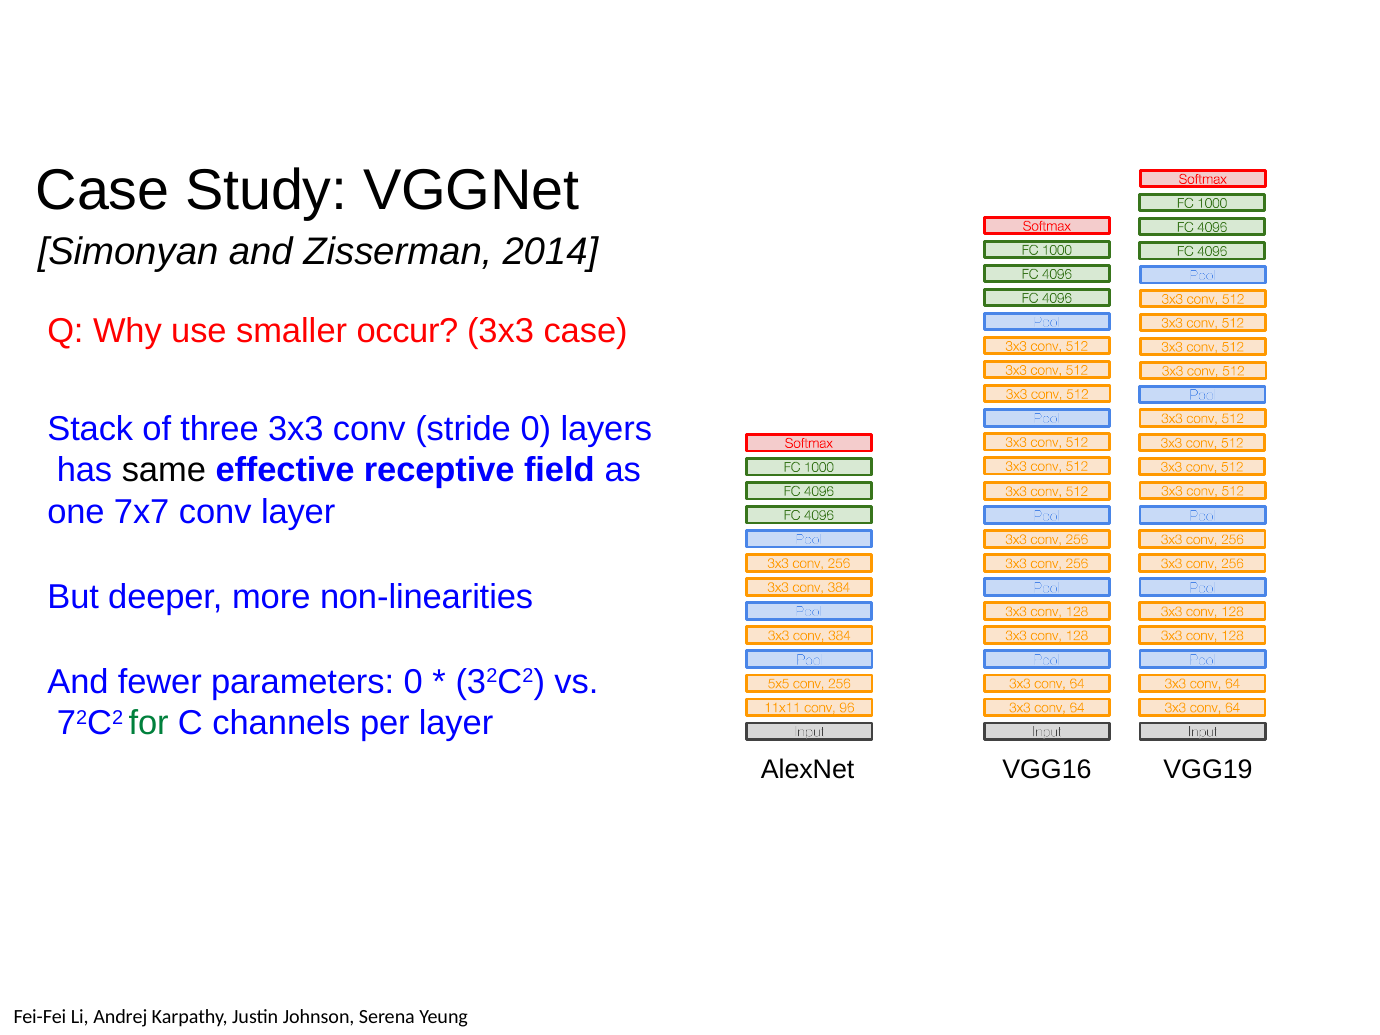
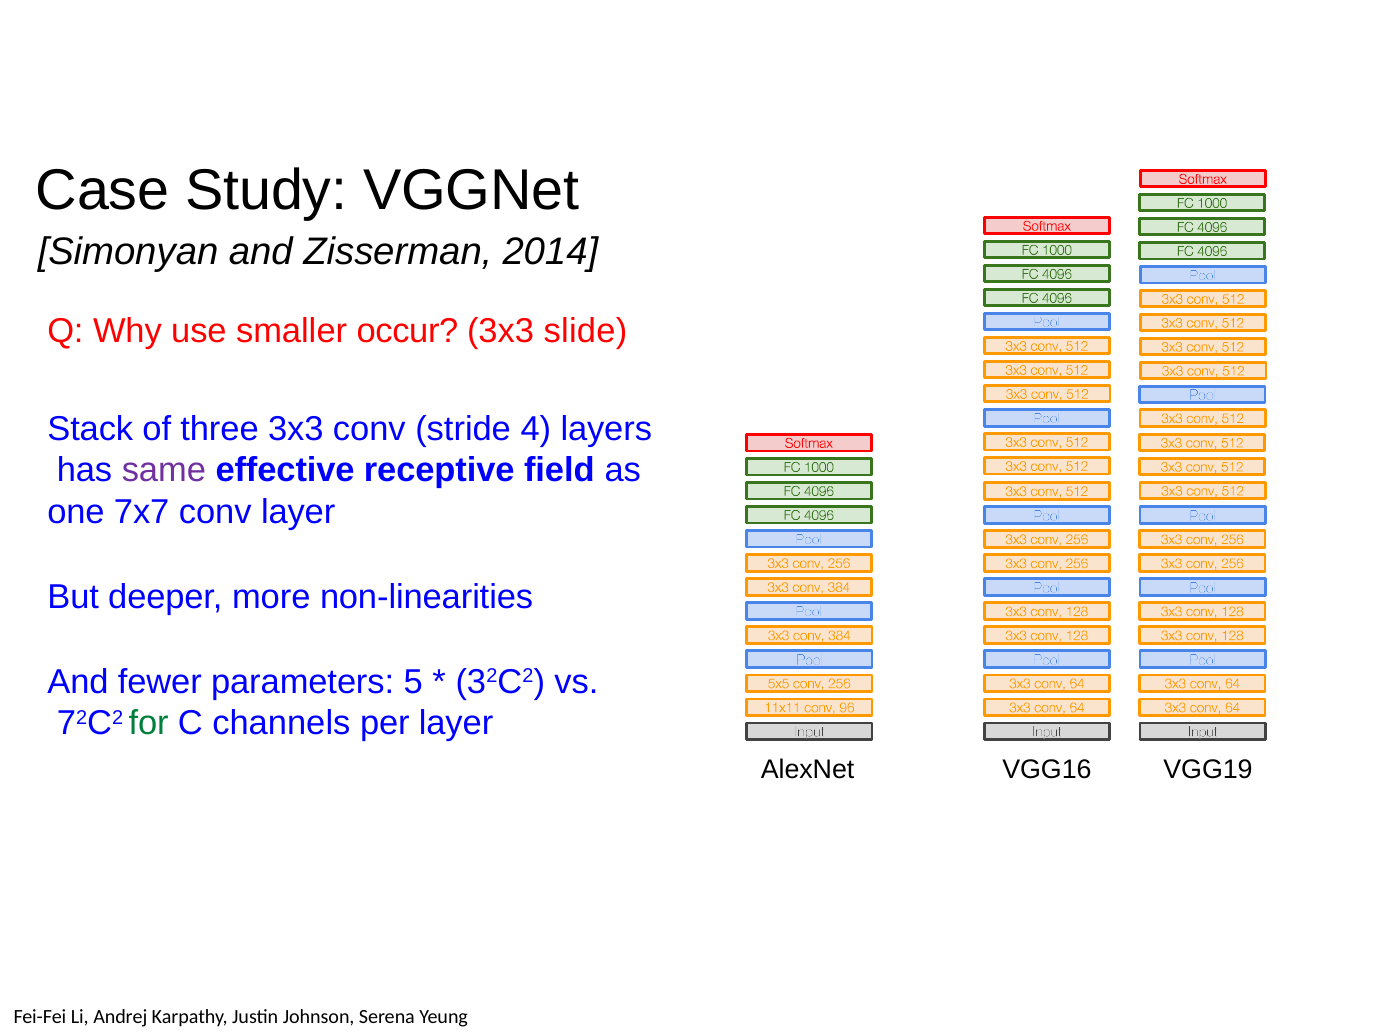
3x3 case: case -> slide (585, 331)
stride 0: 0 -> 4 (536, 429)
same colour: black -> purple (164, 470)
parameters 0: 0 -> 5 (413, 682)
